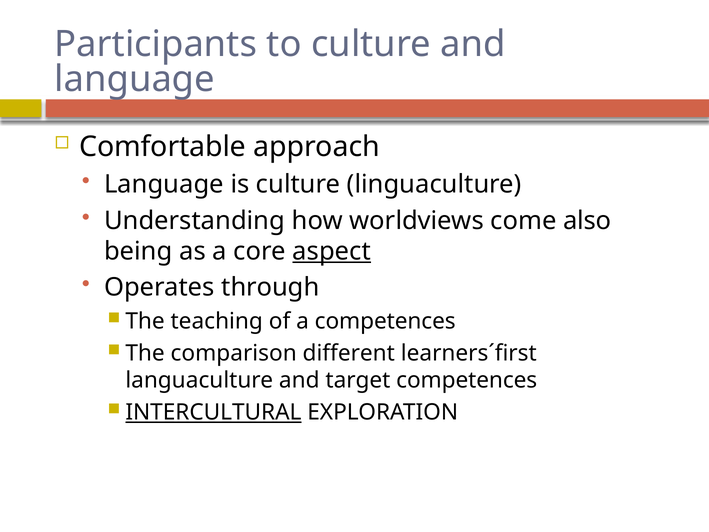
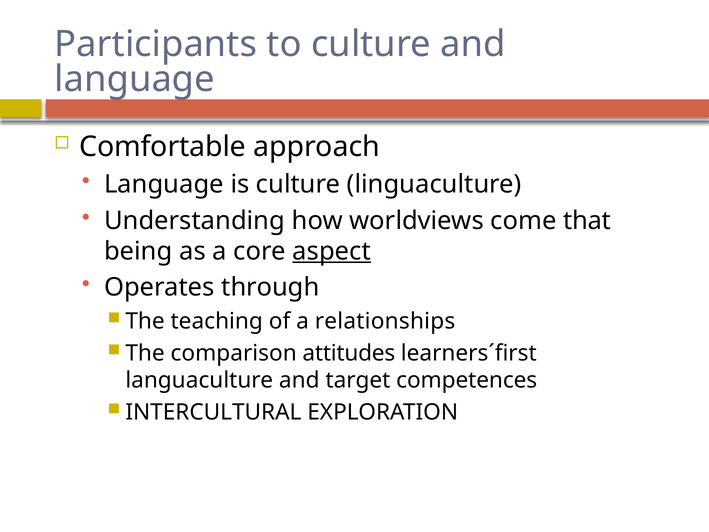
also: also -> that (587, 221)
a competences: competences -> relationships (385, 321)
different: different -> attitudes (349, 353)
INTERCULTURAL underline: present -> none (213, 412)
